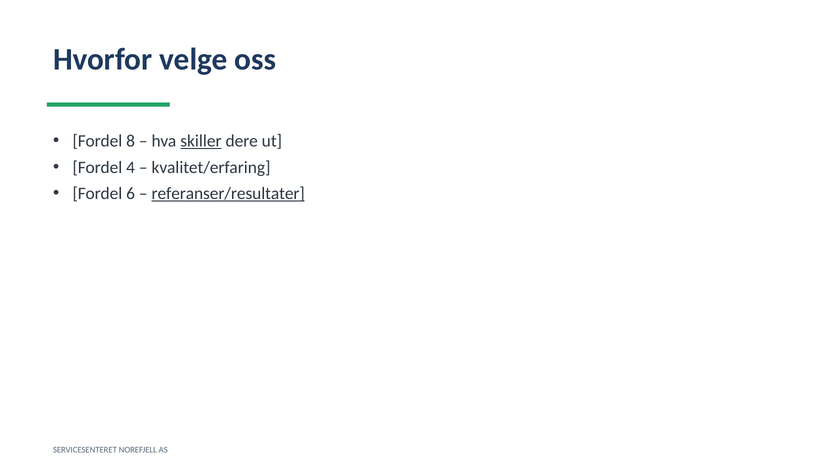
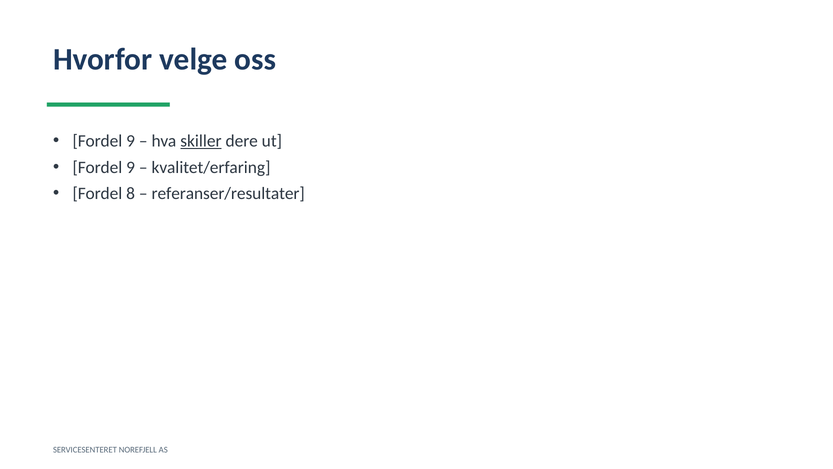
8: 8 -> 9 (131, 141)
4: 4 -> 9 (131, 167)
6: 6 -> 8 (131, 193)
referanser/resultater underline: present -> none (228, 193)
